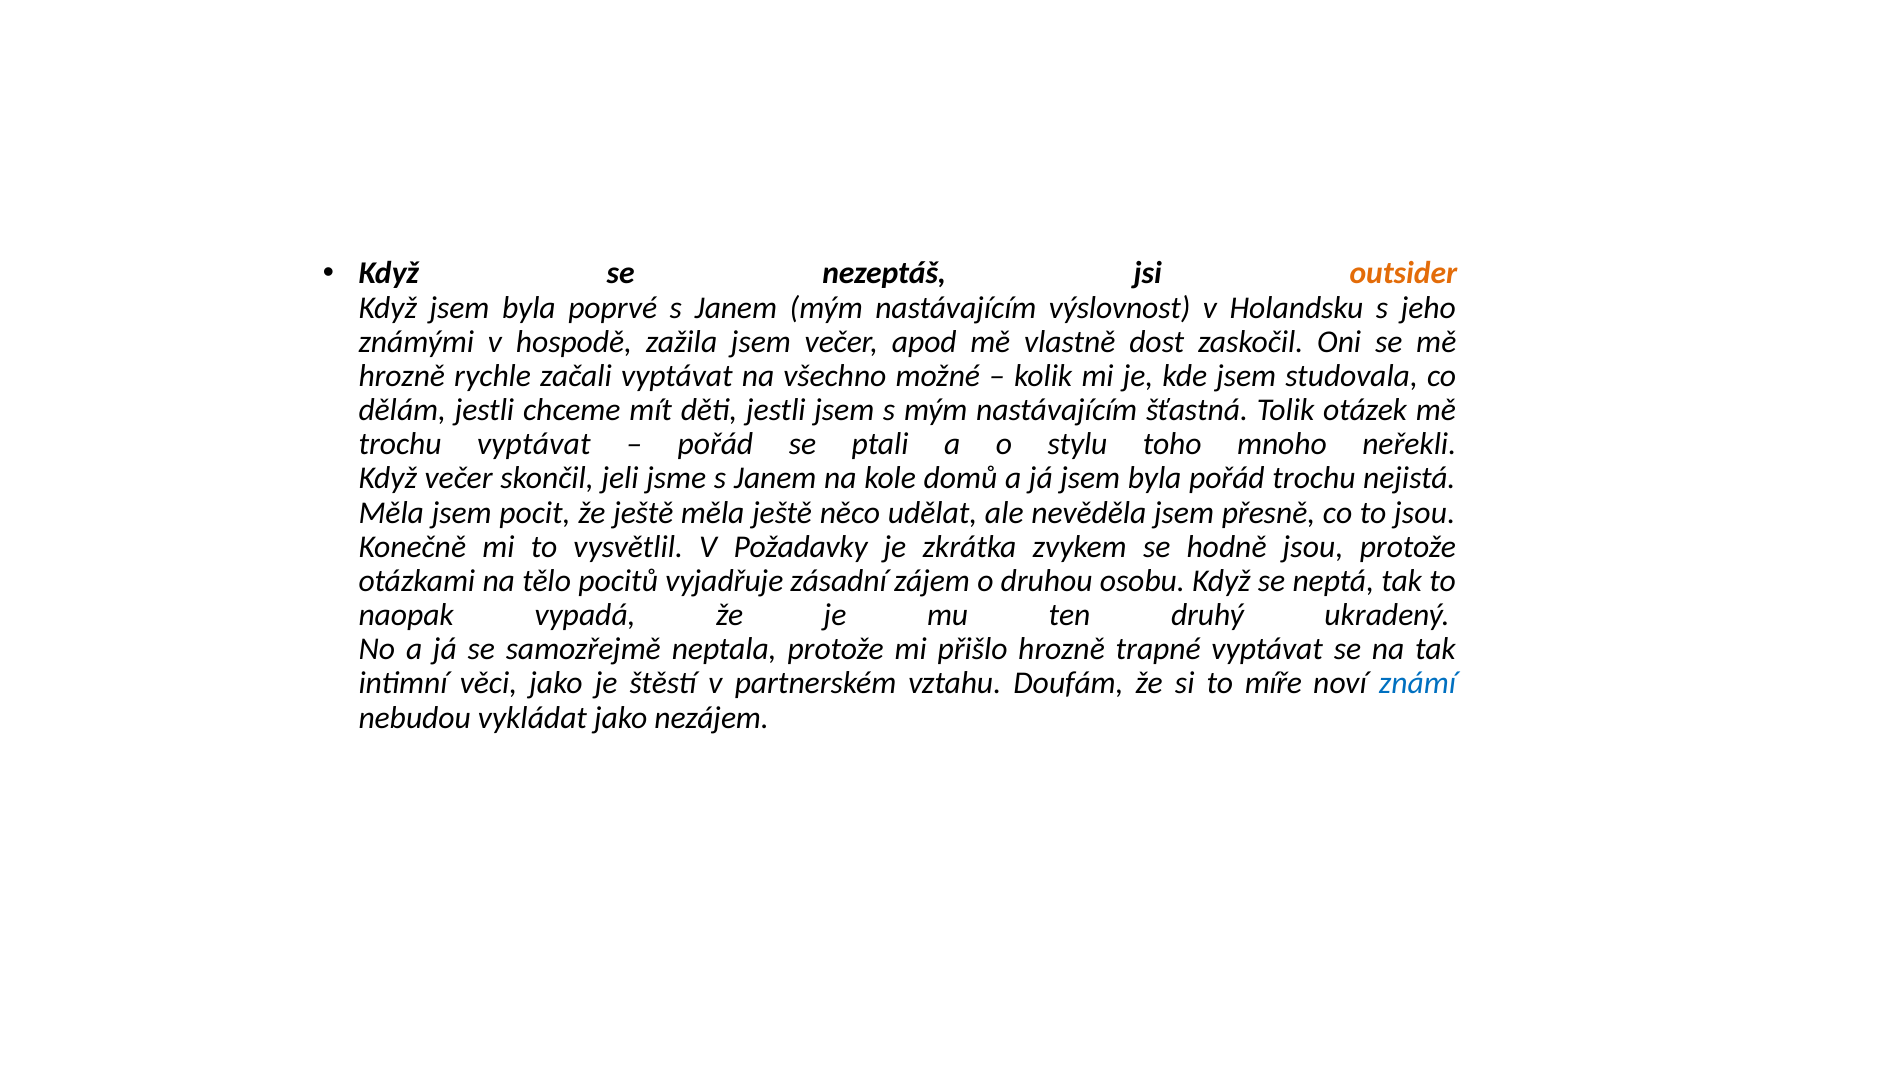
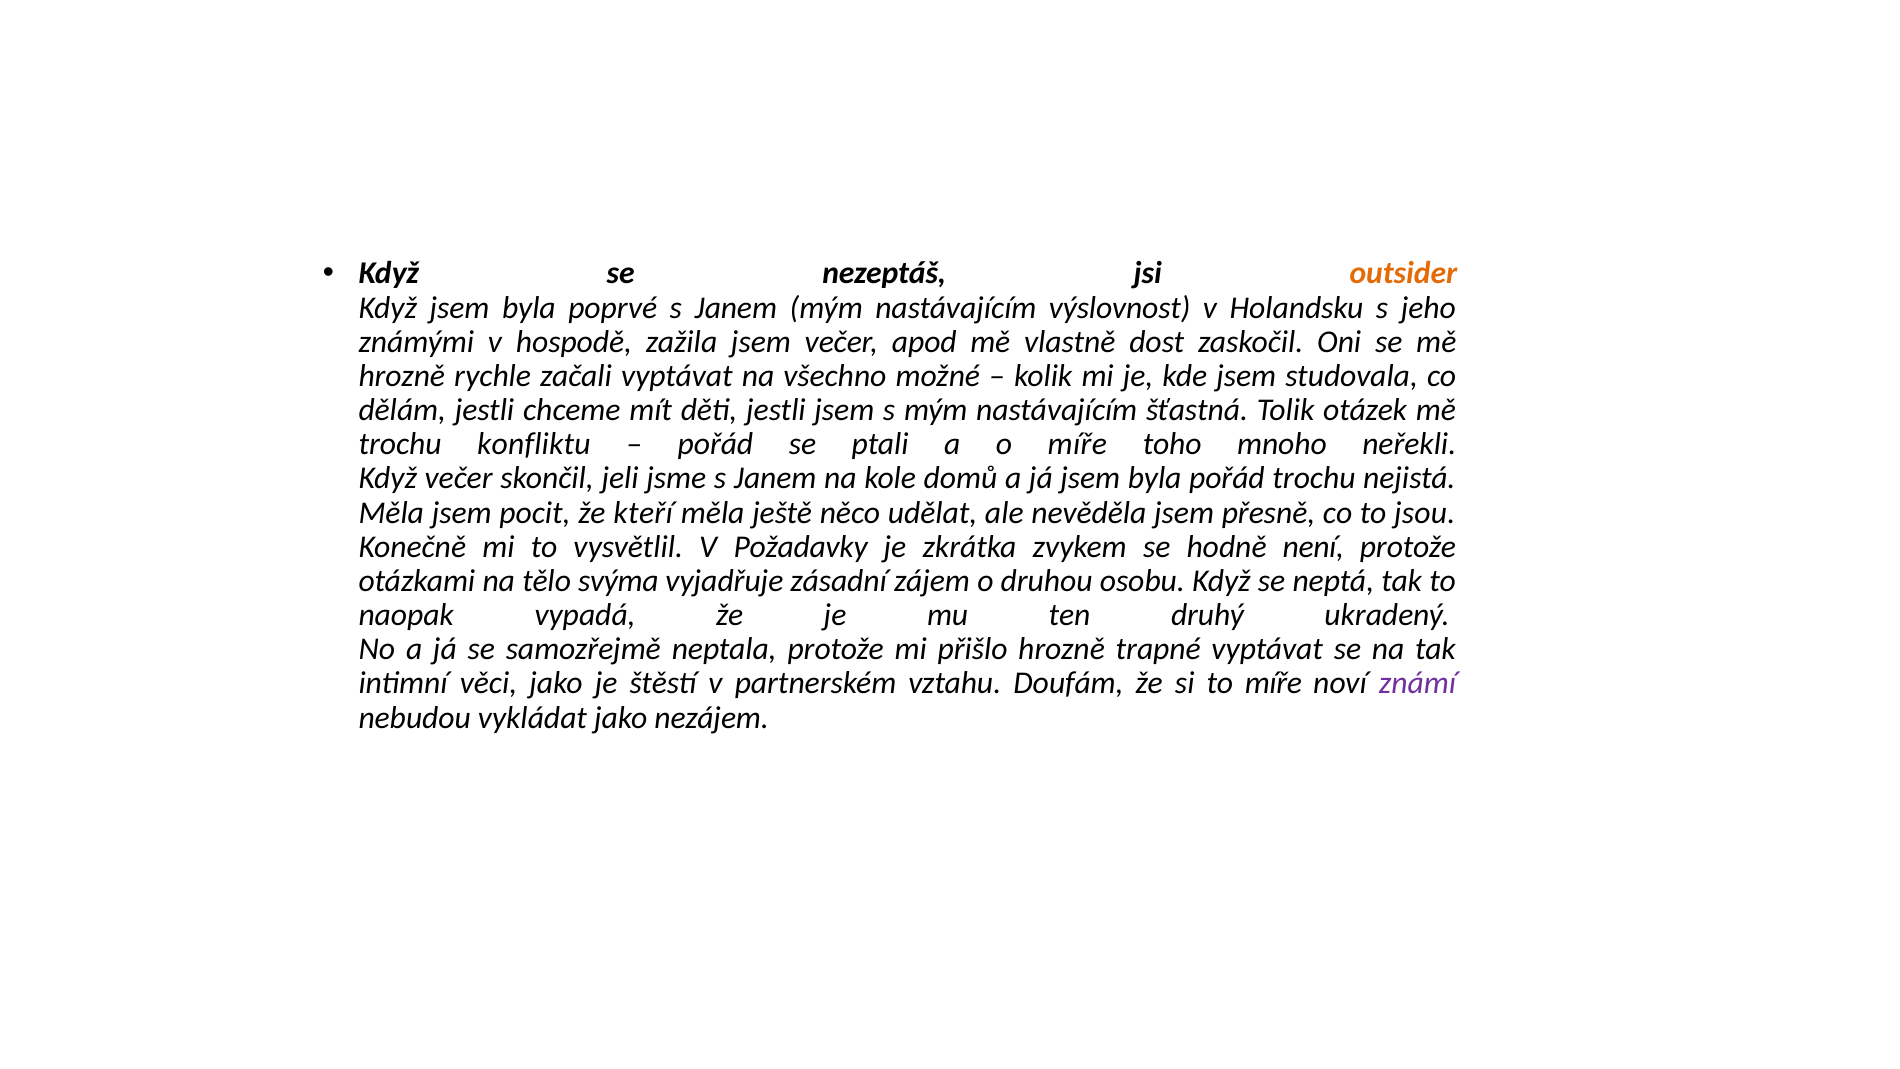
trochu vyptávat: vyptávat -> konfliktu (534, 444)
o stylu: stylu -> míře (1077, 444)
že ještě: ještě -> kteří (643, 513)
hodně jsou: jsou -> není (1313, 547)
pocitů: pocitů -> svýma (618, 581)
známí colour: blue -> purple (1418, 683)
